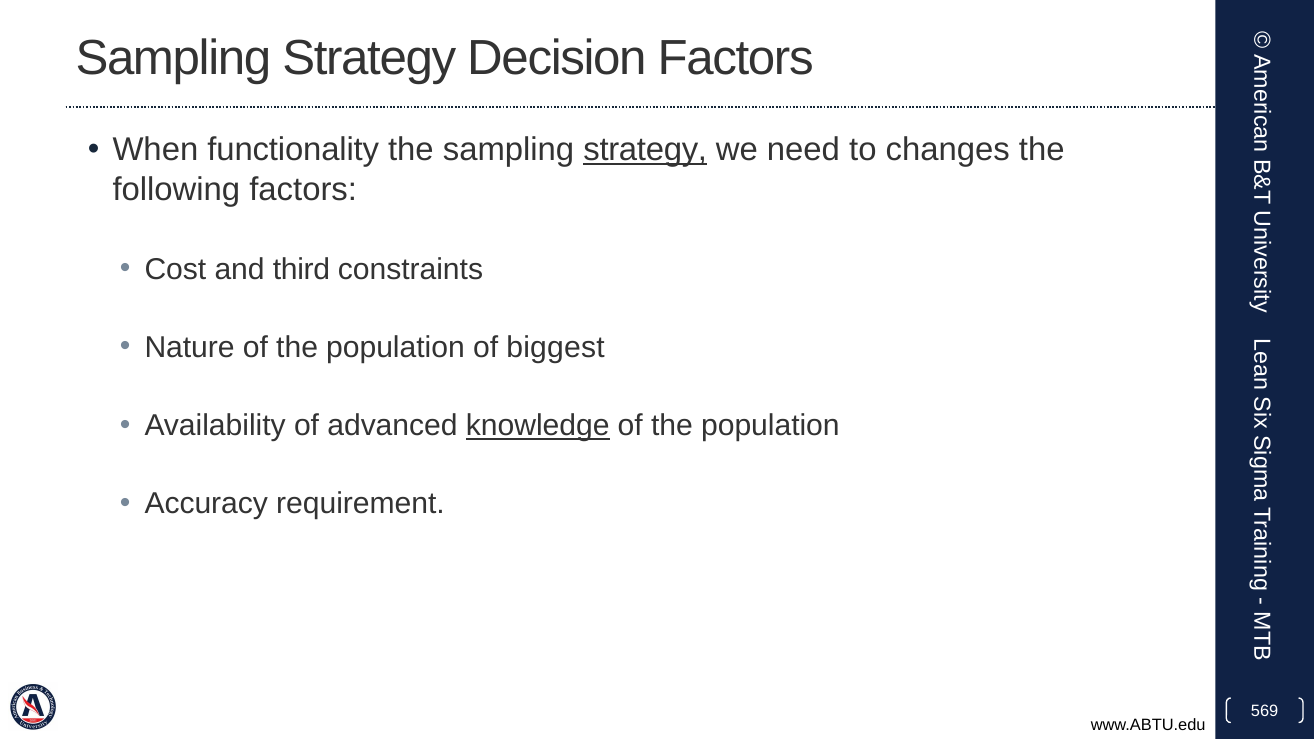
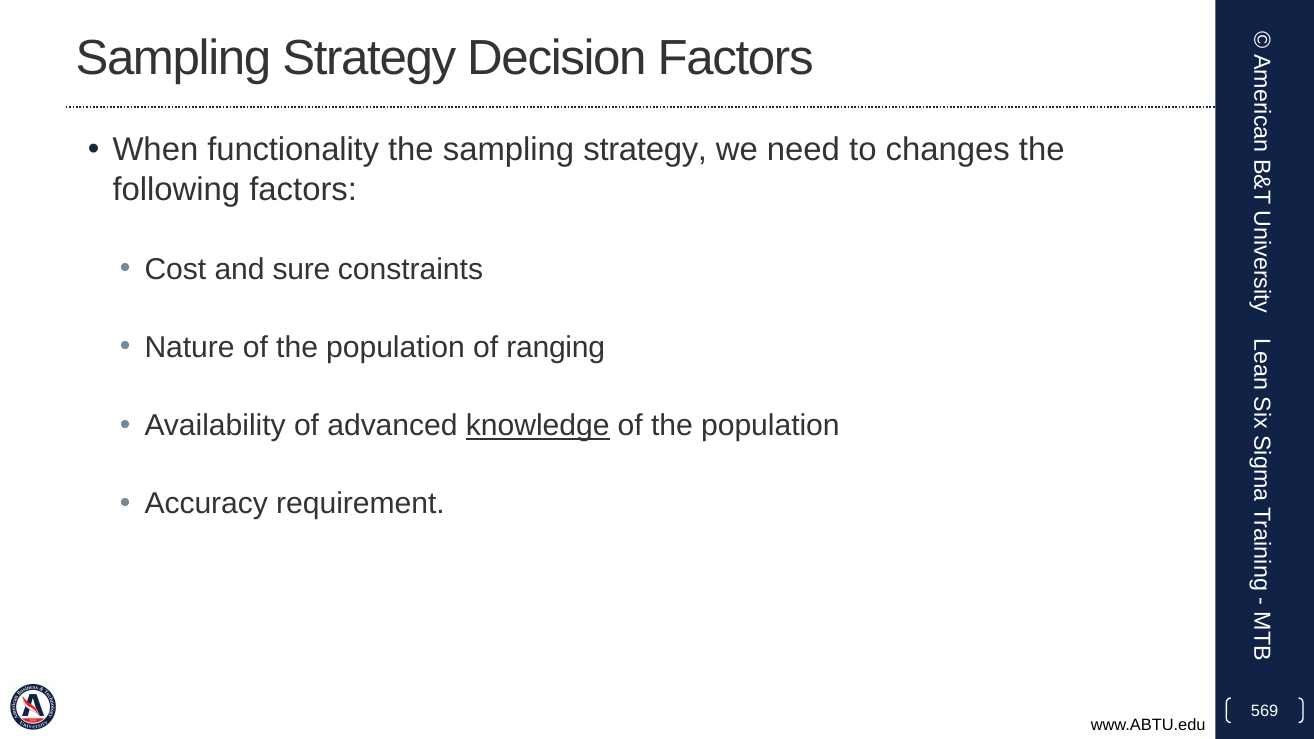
strategy underline: present -> none (645, 150)
third: third -> sure (301, 269)
biggest: biggest -> ranging (556, 348)
